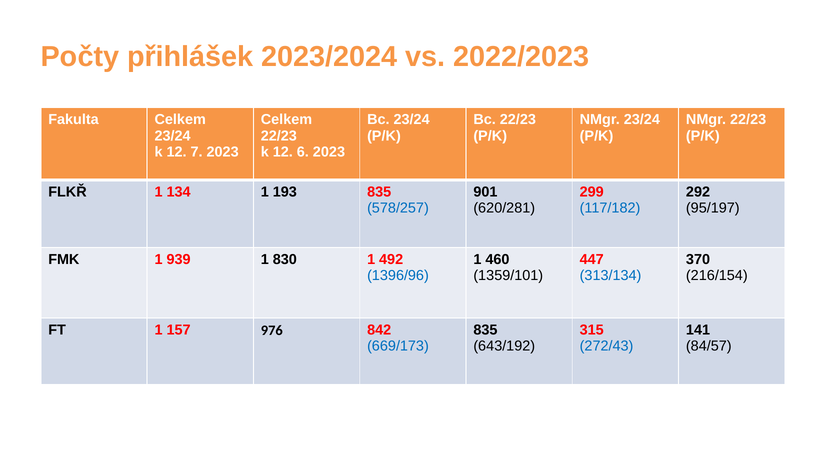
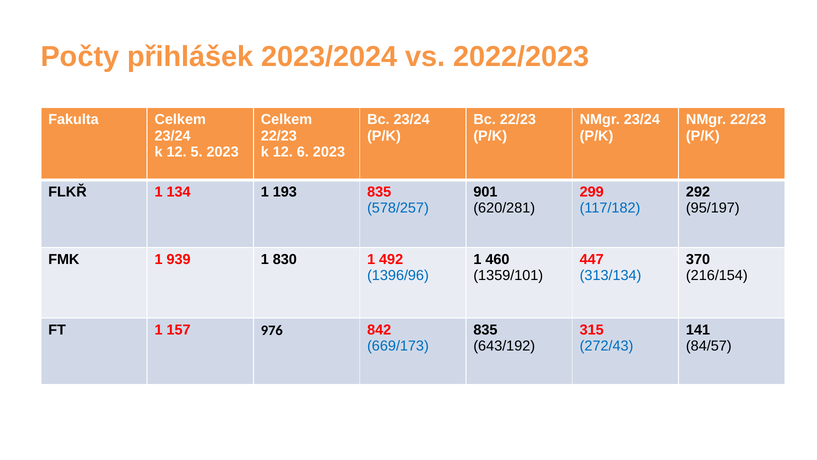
7: 7 -> 5 (197, 152)
